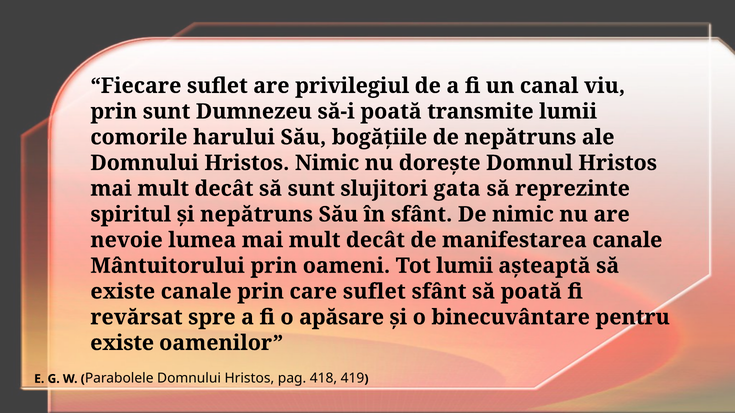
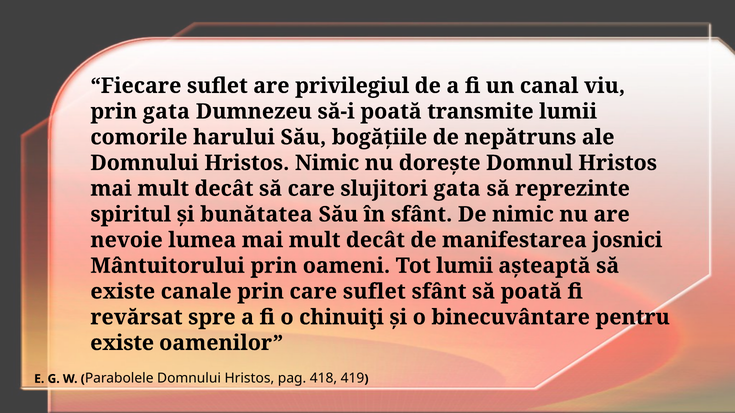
prin sunt: sunt -> gata (166, 112)
să sunt: sunt -> care (311, 189)
și nepătruns: nepătruns -> bunătatea (256, 215)
manifestarea canale: canale -> josnici (627, 240)
apăsare: apăsare -> chinuiţi (342, 318)
